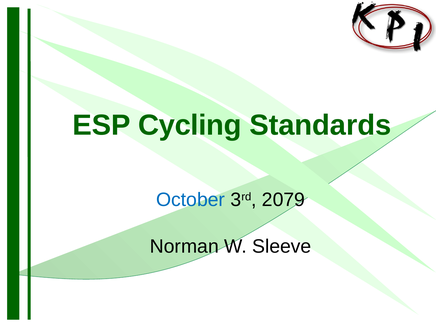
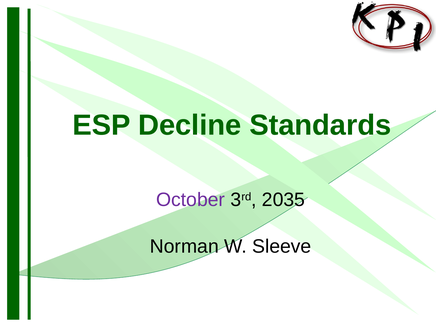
Cycling: Cycling -> Decline (190, 125)
October colour: blue -> purple (191, 200)
2079: 2079 -> 2035 (284, 200)
